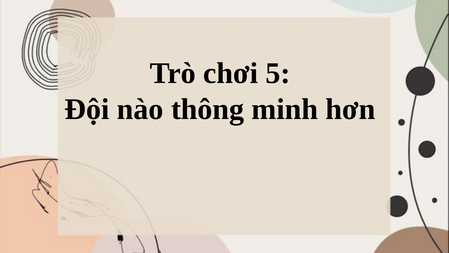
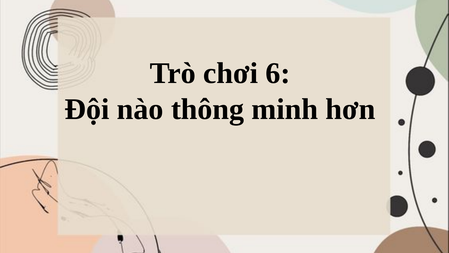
5: 5 -> 6 (278, 73)
